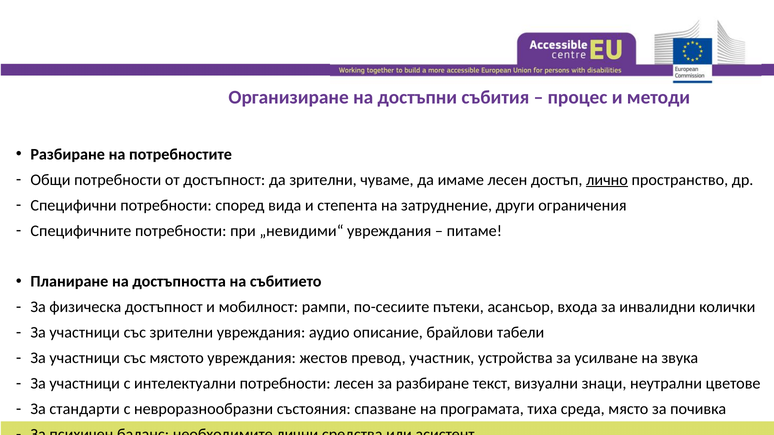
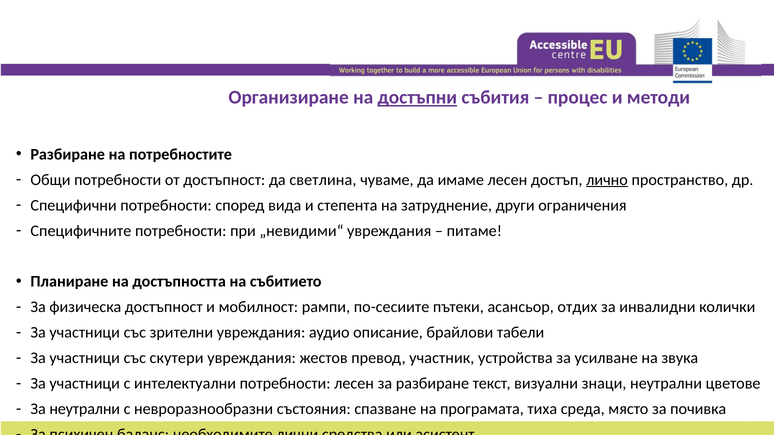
достъпни underline: none -> present (417, 98)
да зрителни: зрителни -> светлина (323, 180)
входа: входа -> отдих (577, 307)
мястото: мястото -> скутери (177, 358)
За стандарти: стандарти -> неутрални (85, 409)
